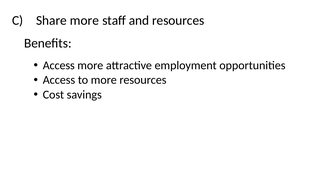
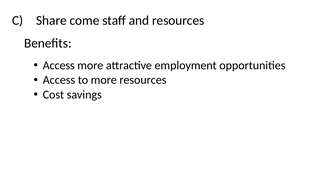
Share more: more -> come (85, 21)
